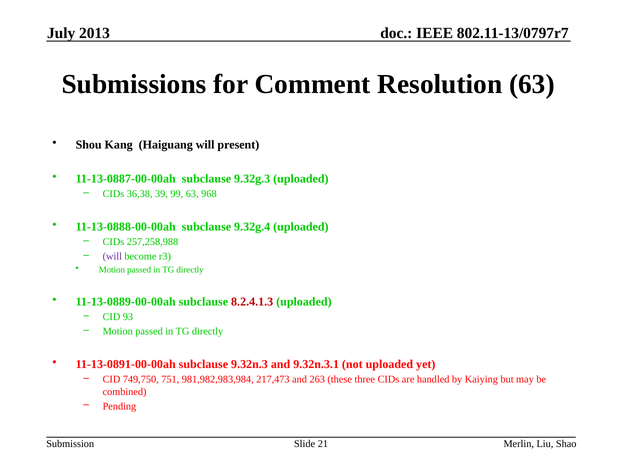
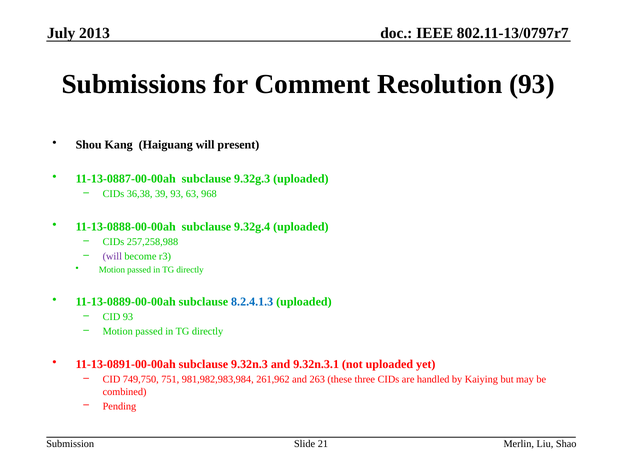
Resolution 63: 63 -> 93 (532, 84)
39 99: 99 -> 93 (177, 194)
8.2.4.1.3 colour: red -> blue (252, 301)
217,473: 217,473 -> 261,962 (273, 379)
